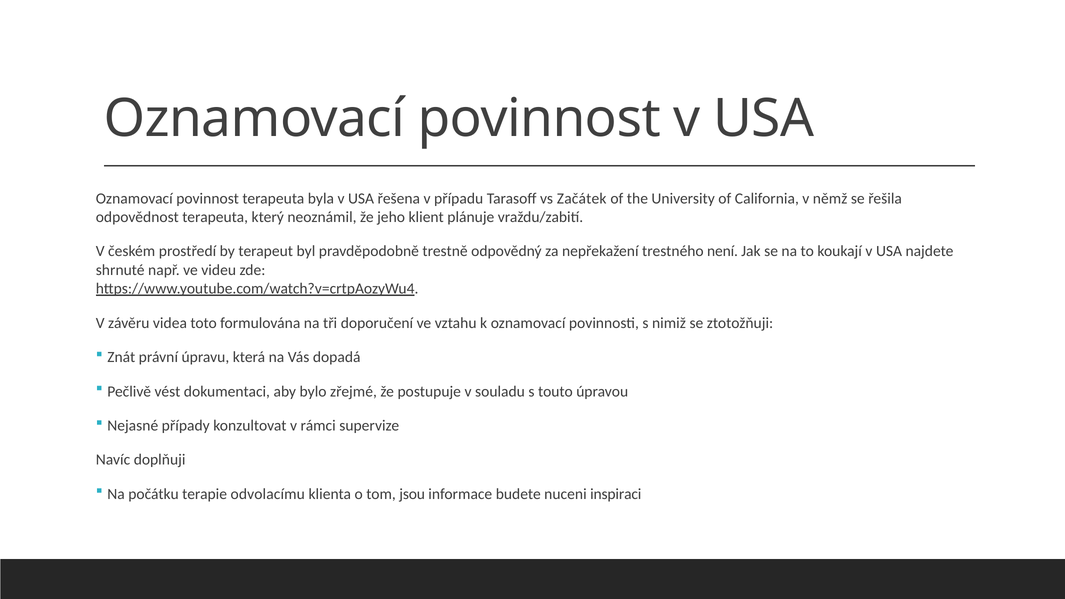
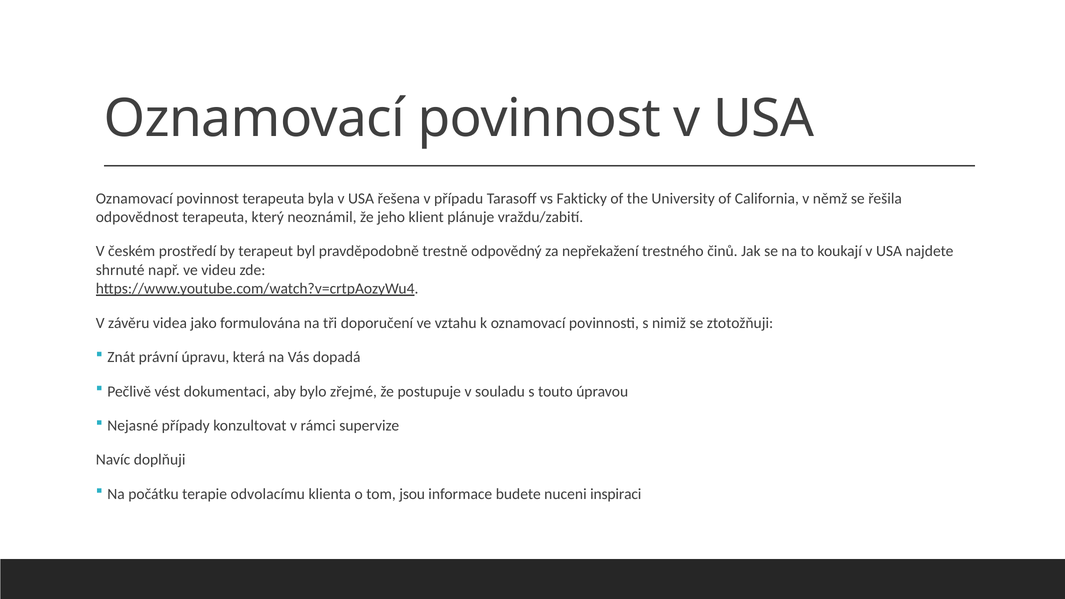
Začátek: Začátek -> Fakticky (582, 199)
není: není -> činů (722, 251)
toto: toto -> jako (204, 323)
